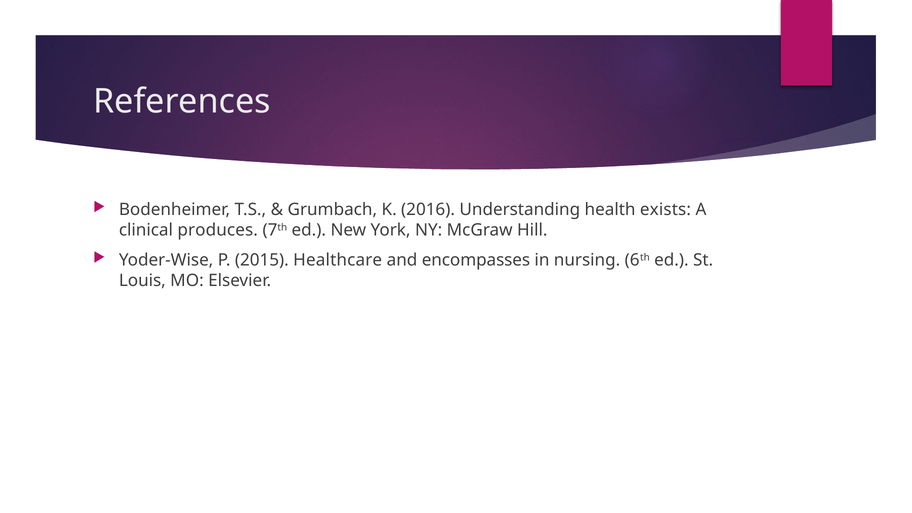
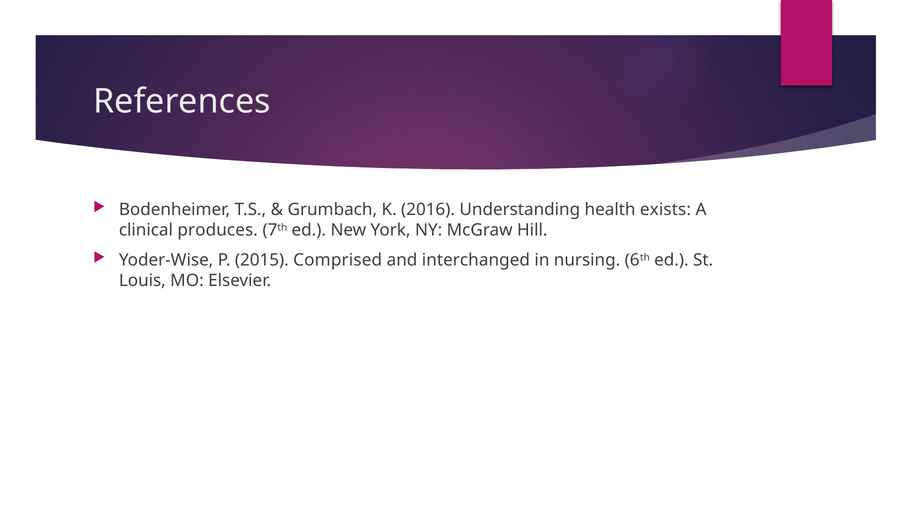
Healthcare: Healthcare -> Comprised (338, 260)
encompasses: encompasses -> interchanged (476, 260)
